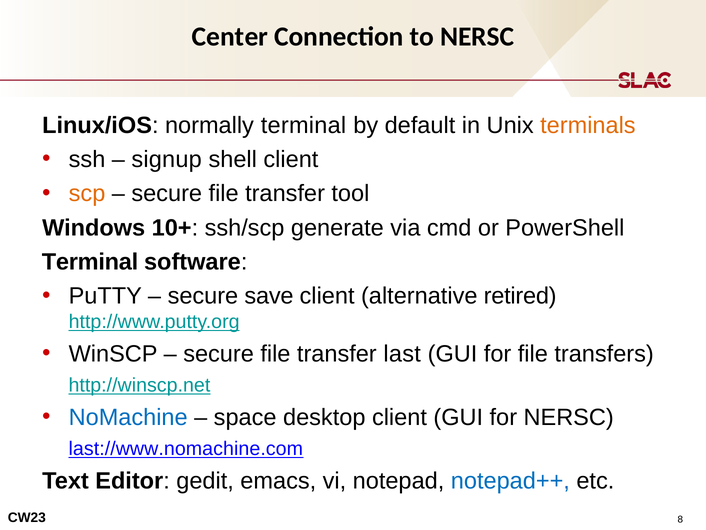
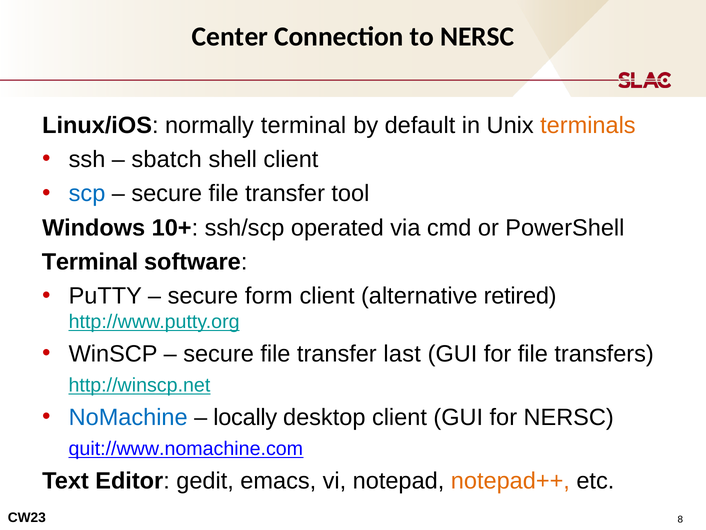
signup: signup -> sbatch (167, 159)
scp colour: orange -> blue (87, 193)
generate: generate -> operated (337, 228)
save: save -> form (269, 296)
space: space -> locally (245, 417)
last://www.nomachine.com: last://www.nomachine.com -> quit://www.nomachine.com (186, 449)
notepad++ colour: blue -> orange (510, 481)
